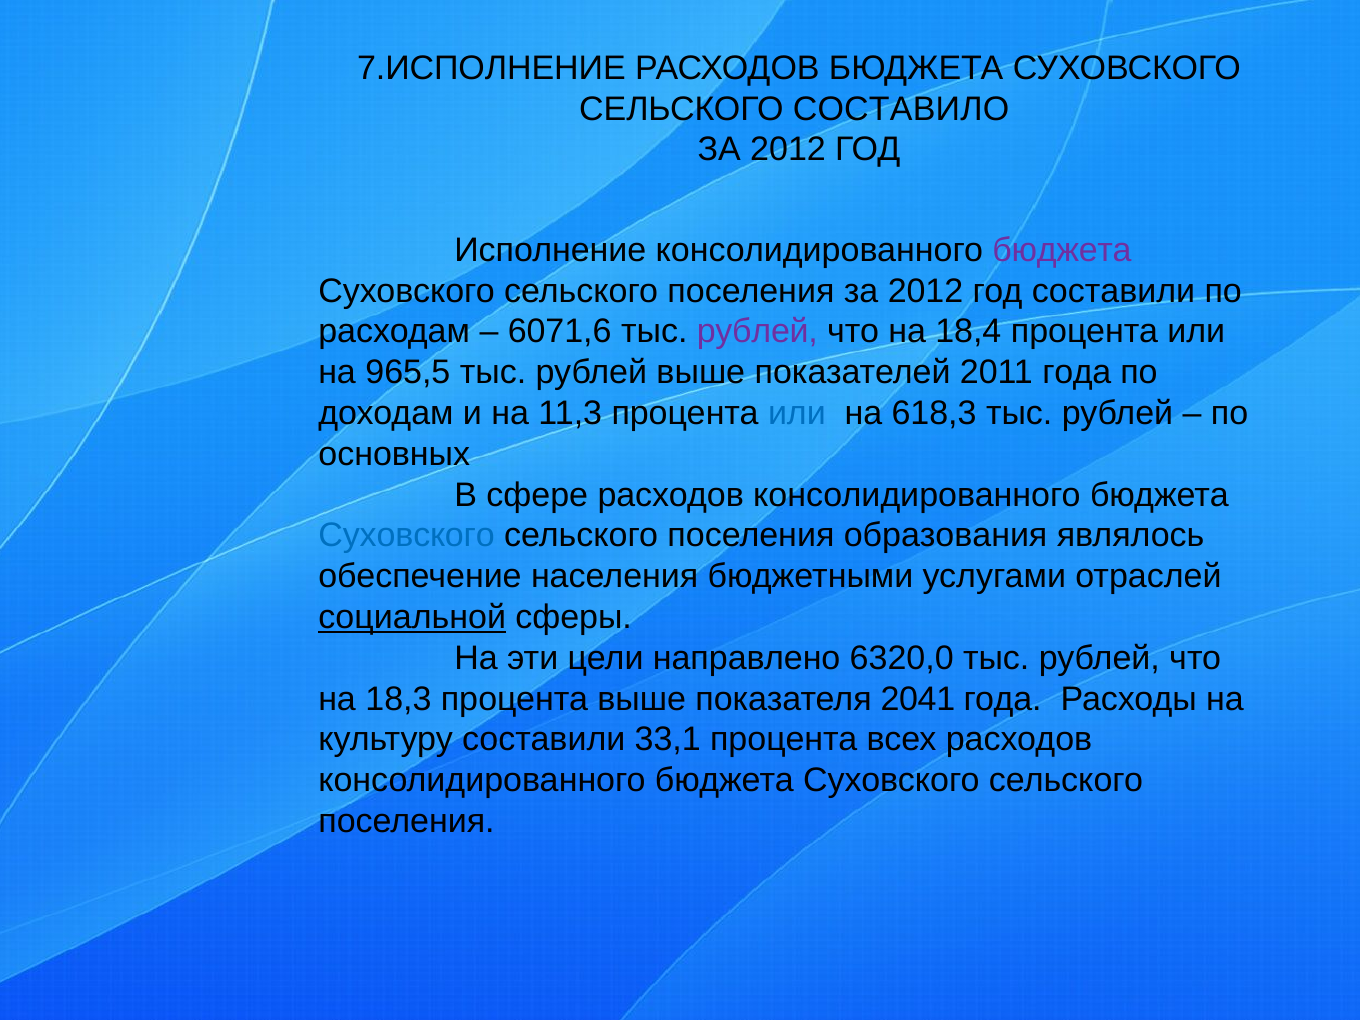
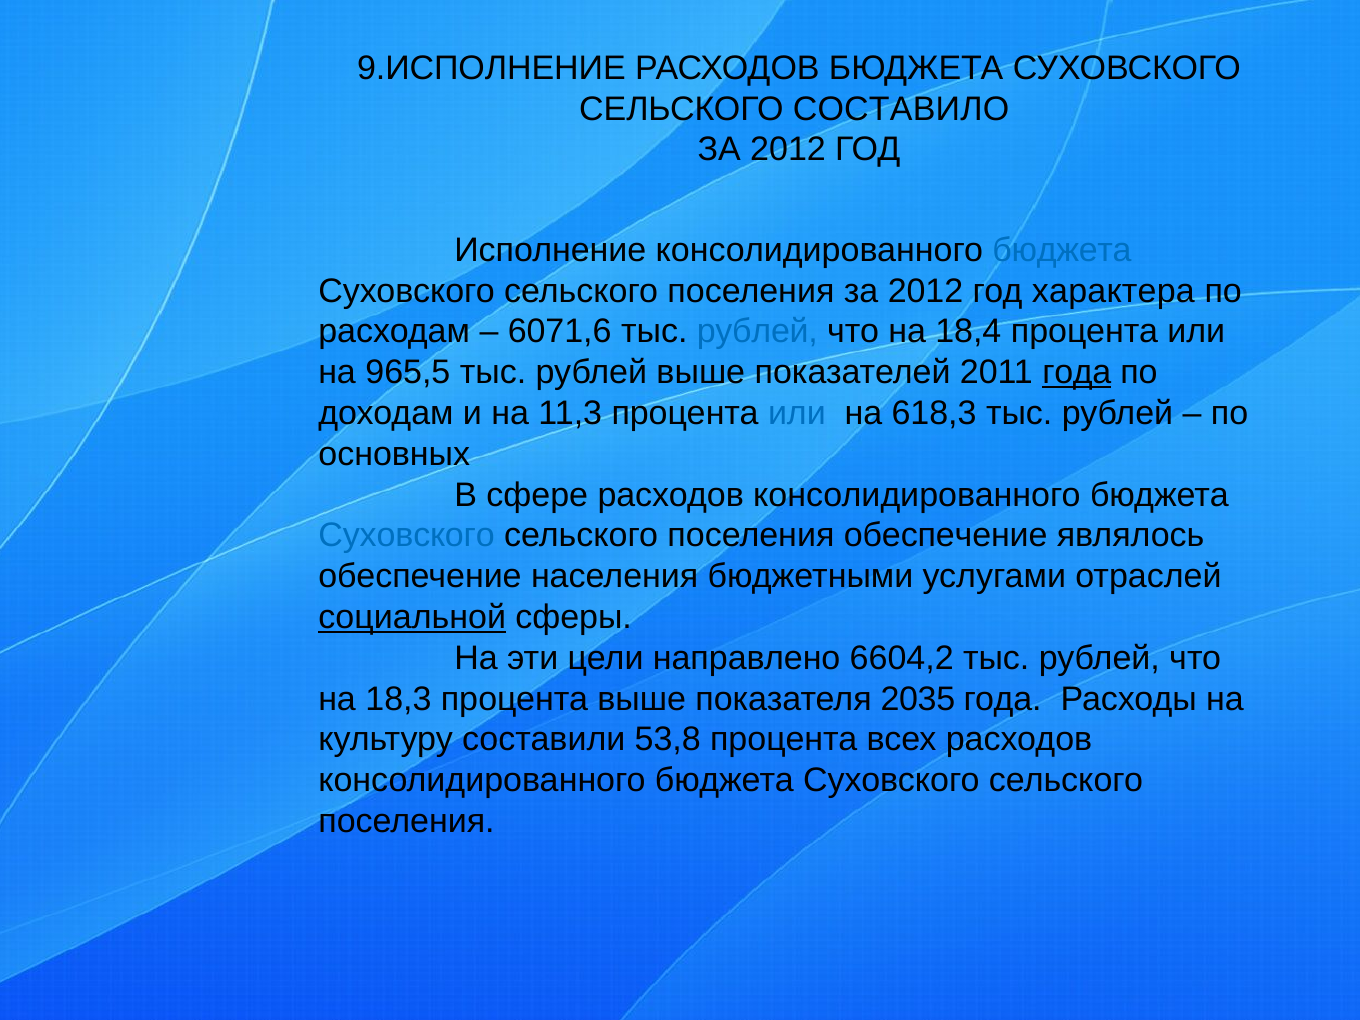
7.ИСПОЛНЕНИЕ: 7.ИСПОЛНЕНИЕ -> 9.ИСПОЛНЕНИЕ (491, 68)
бюджета colour: purple -> blue (1062, 250)
год составили: составили -> характера (1113, 291)
рублей colour: purple -> blue (757, 332)
года underline: none -> present (1077, 373)
поселения образования: образования -> обеспечение (946, 536)
6320,0: 6320,0 -> 6604,2 (902, 658)
2041: 2041 -> 2035 (918, 699)
33,1: 33,1 -> 53,8 (668, 740)
